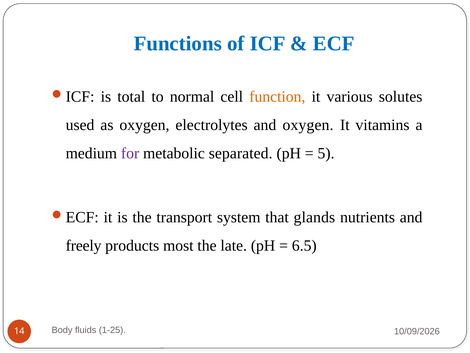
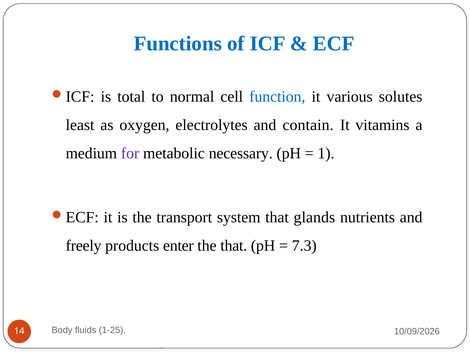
function colour: orange -> blue (277, 97)
used: used -> least (80, 125)
and oxygen: oxygen -> contain (308, 125)
separated: separated -> necessary (241, 153)
5: 5 -> 1 (326, 153)
most: most -> enter (178, 245)
the late: late -> that (234, 245)
6.5: 6.5 -> 7.3 (304, 245)
